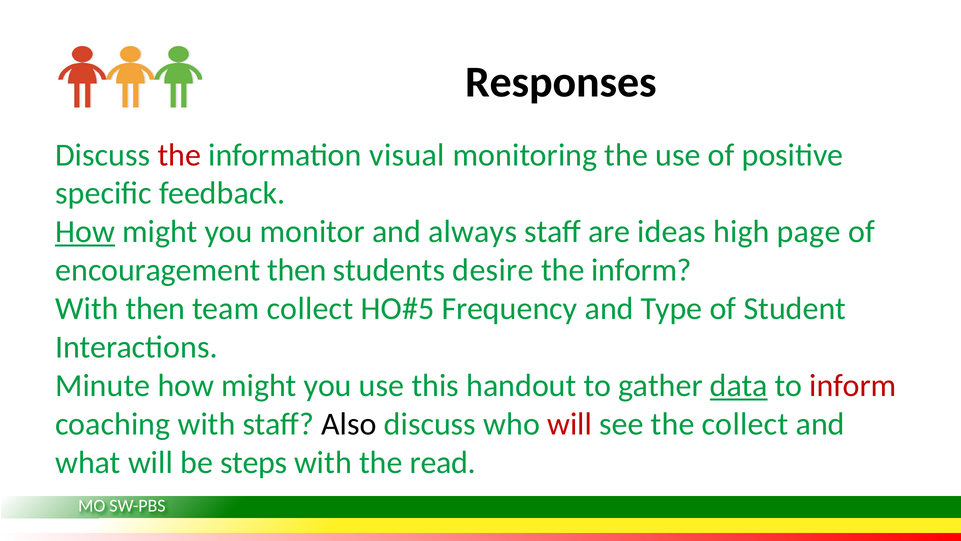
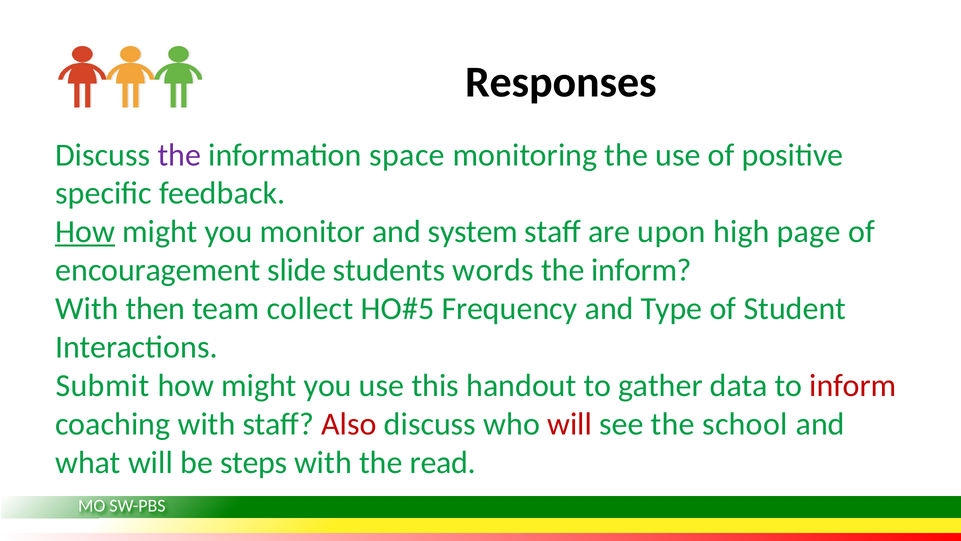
the colour: red -> purple (179, 155)
visual: visual -> space (407, 155)
always: always -> system (473, 232)
ideas: ideas -> upon (672, 232)
encouragement then: then -> slide (297, 270)
desire: desire -> words (493, 270)
Minute: Minute -> Submit (103, 385)
data underline: present -> none (739, 385)
Also colour: black -> red (349, 424)
the collect: collect -> school (745, 424)
